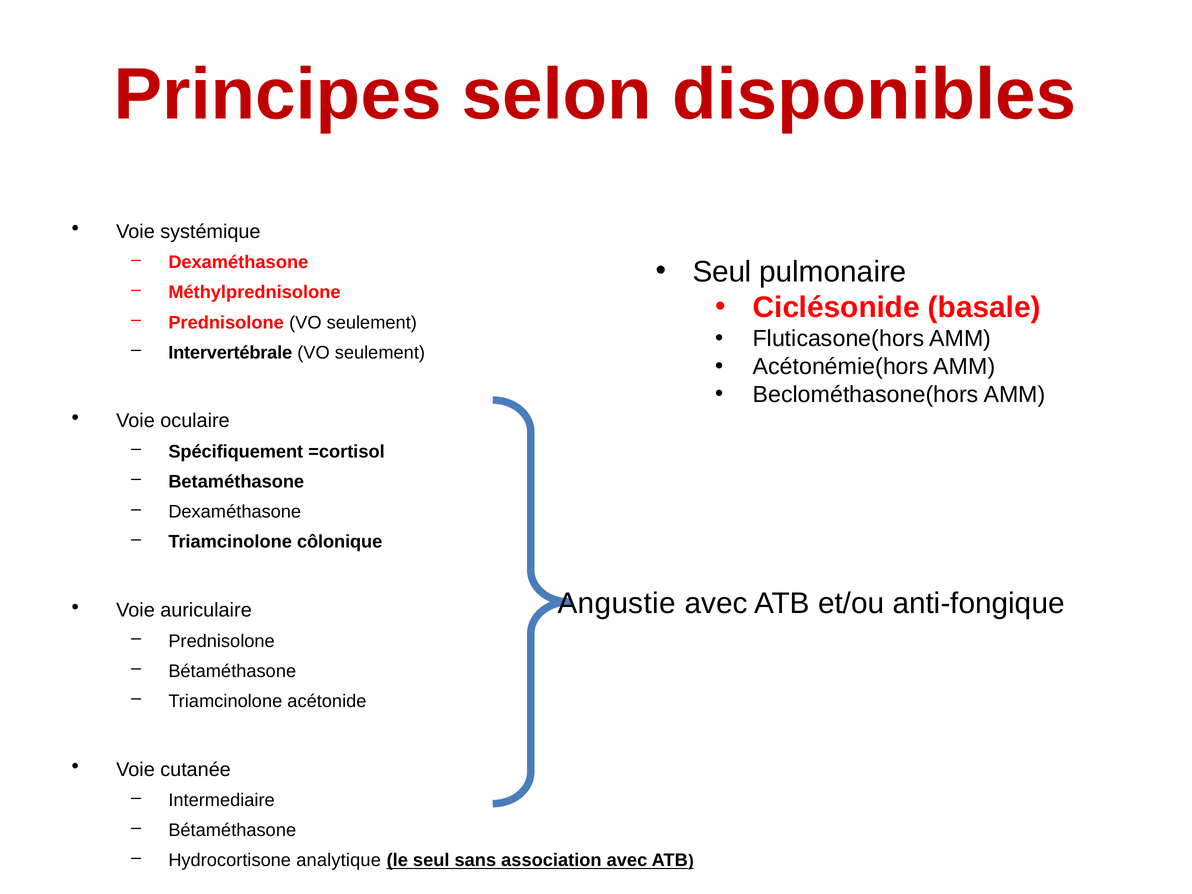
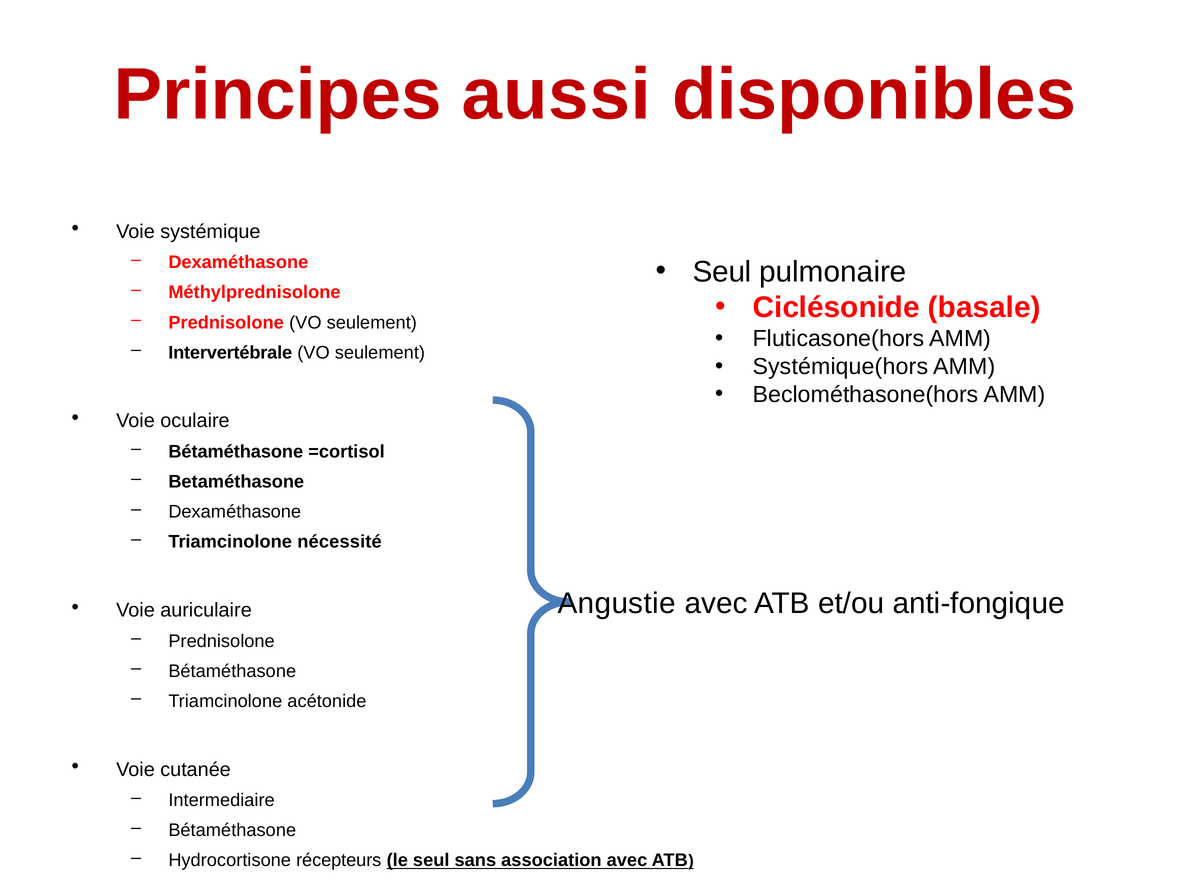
selon: selon -> aussi (556, 95)
Acétonémie(hors: Acétonémie(hors -> Systémique(hors (840, 367)
Spécifiquement: Spécifiquement -> Bétaméthasone (236, 452)
côlonique: côlonique -> nécessité (340, 542)
analytique: analytique -> récepteurs (339, 860)
